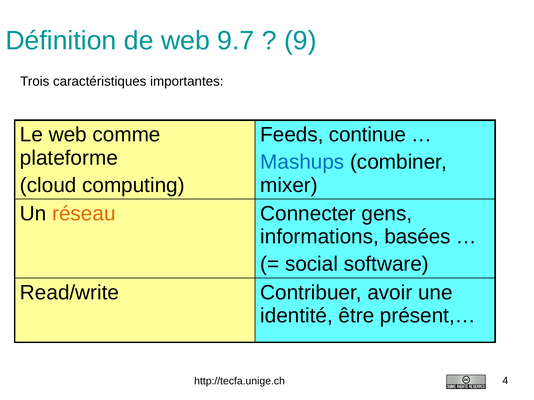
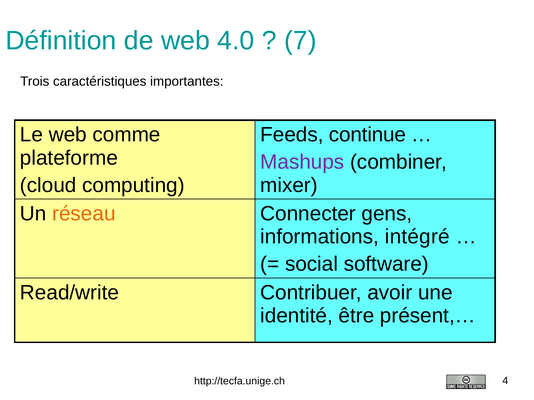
9.7: 9.7 -> 4.0 (236, 41)
9: 9 -> 7 (300, 41)
Mashups colour: blue -> purple (302, 162)
basées: basées -> intégré (417, 237)
